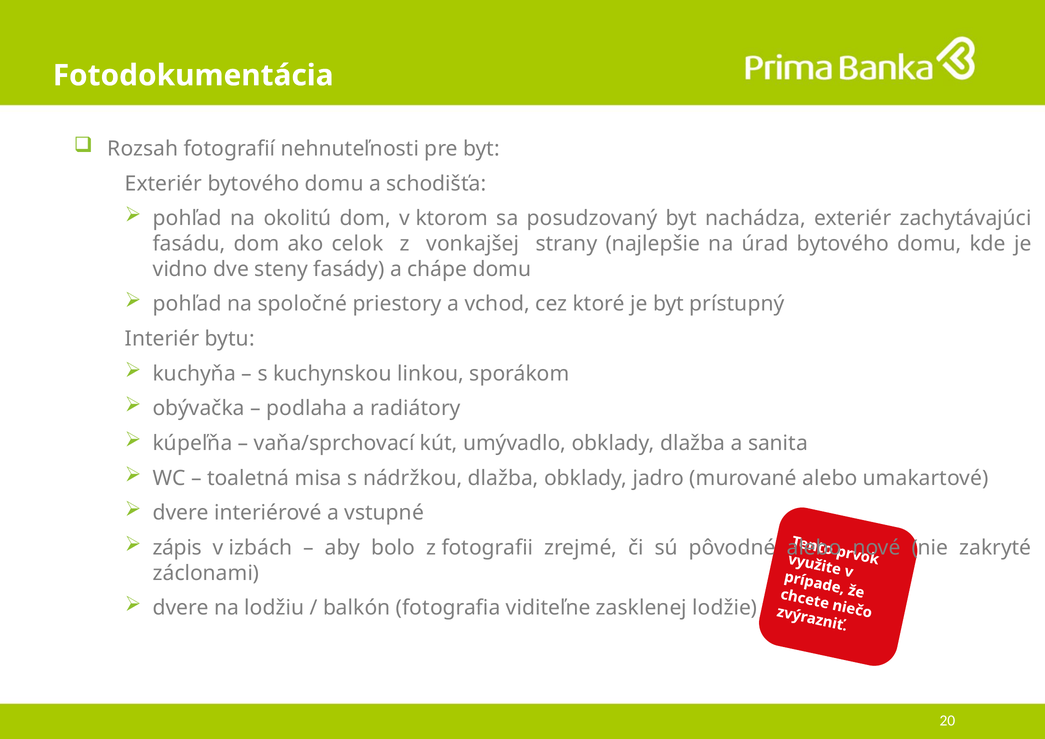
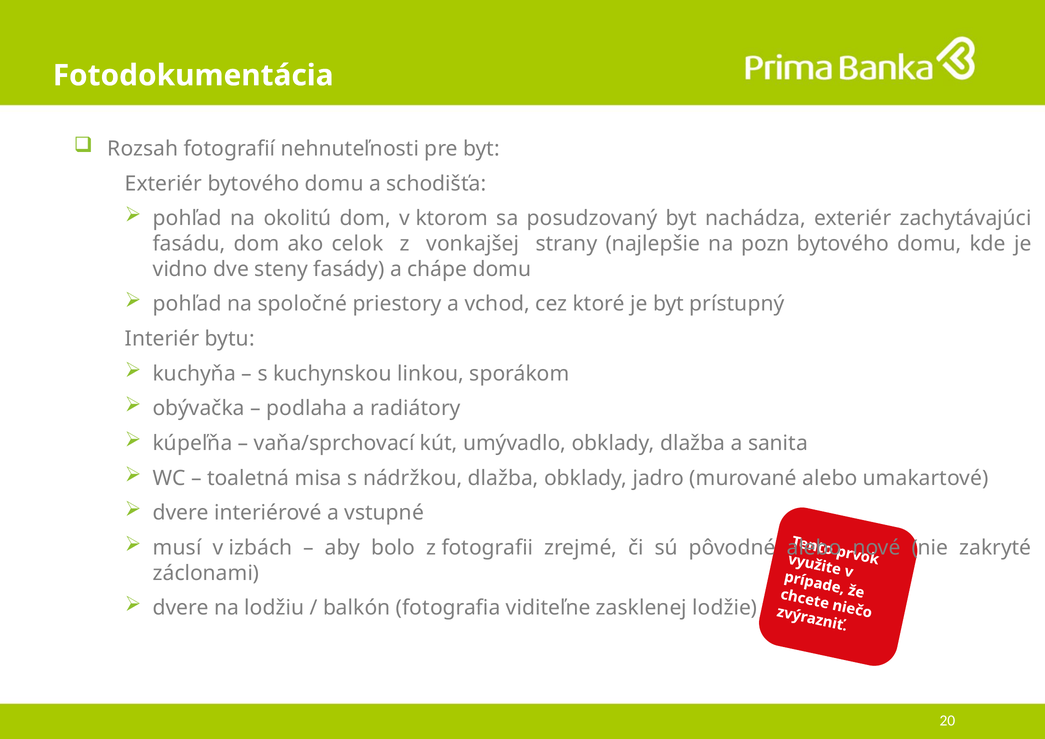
úrad: úrad -> pozn (765, 244)
zápis: zápis -> musí (177, 548)
